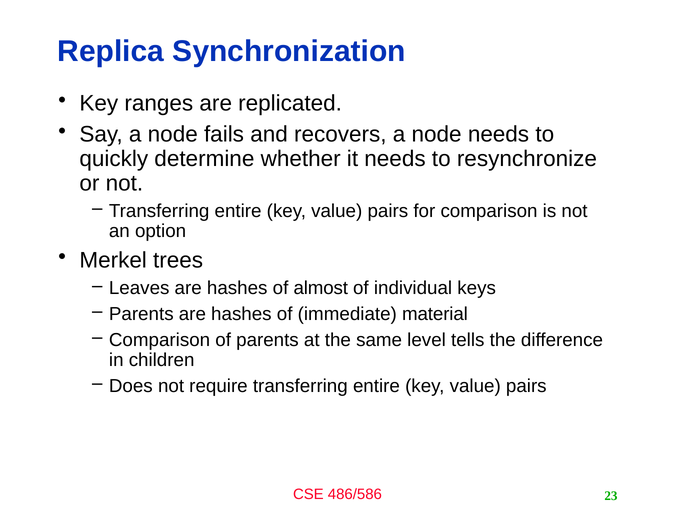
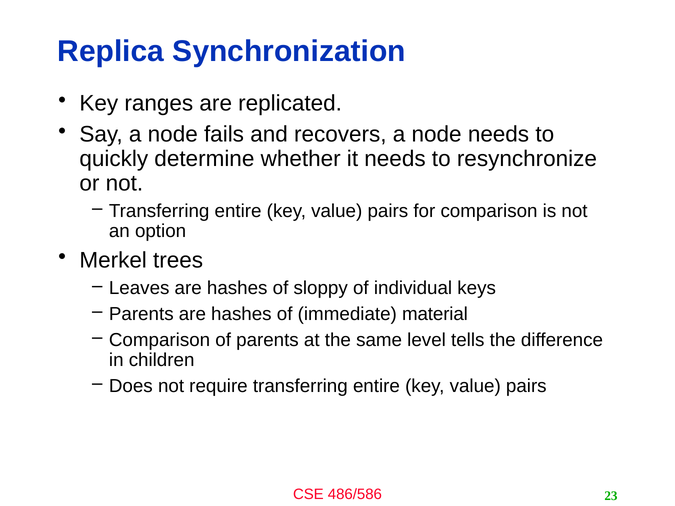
almost: almost -> sloppy (321, 288)
